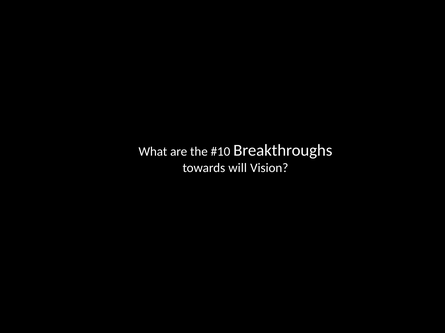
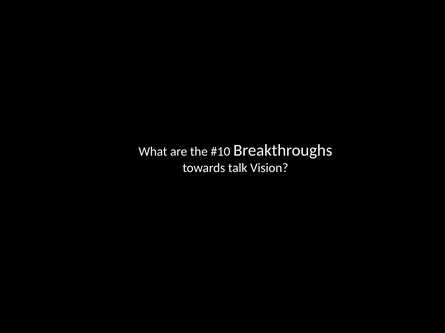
will: will -> talk (238, 168)
